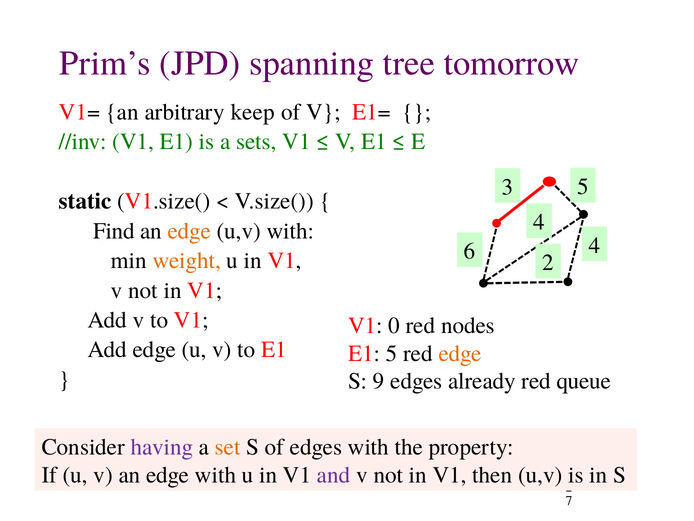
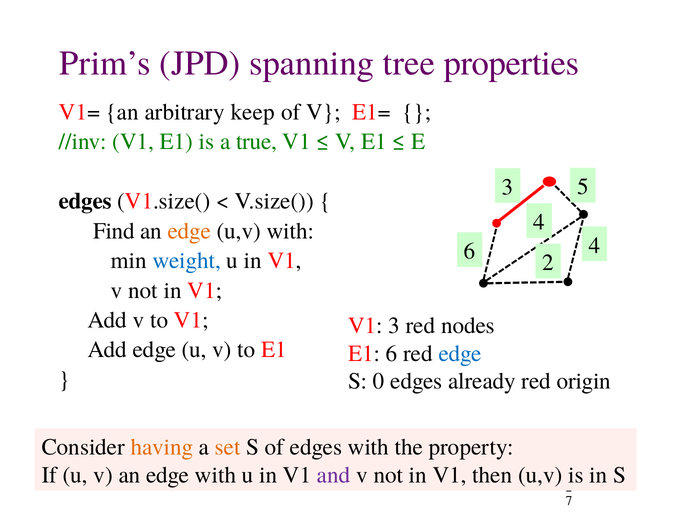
tomorrow: tomorrow -> properties (511, 63)
sets: sets -> true (257, 142)
static: static -> edges (85, 201)
weight colour: orange -> blue (187, 260)
V1 0: 0 -> 3 (394, 325)
E1 5: 5 -> 6 (392, 353)
edge colour: orange -> blue (460, 353)
9: 9 -> 0 (379, 381)
queue: queue -> origin (584, 381)
having colour: purple -> orange (162, 447)
